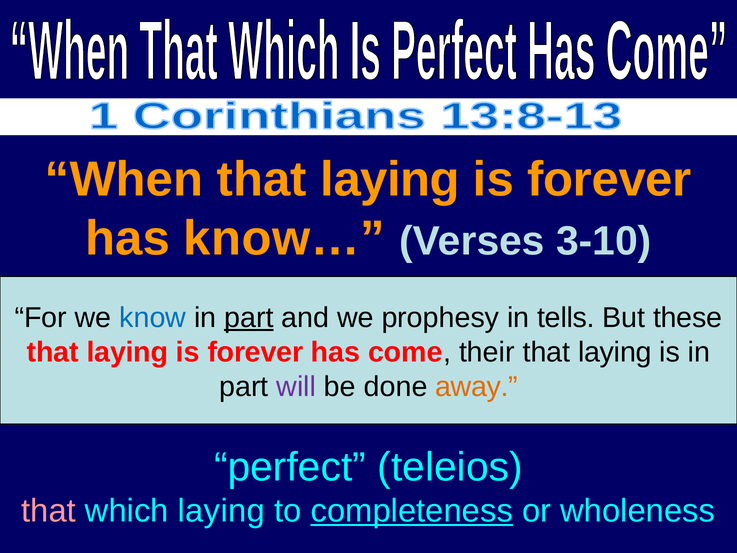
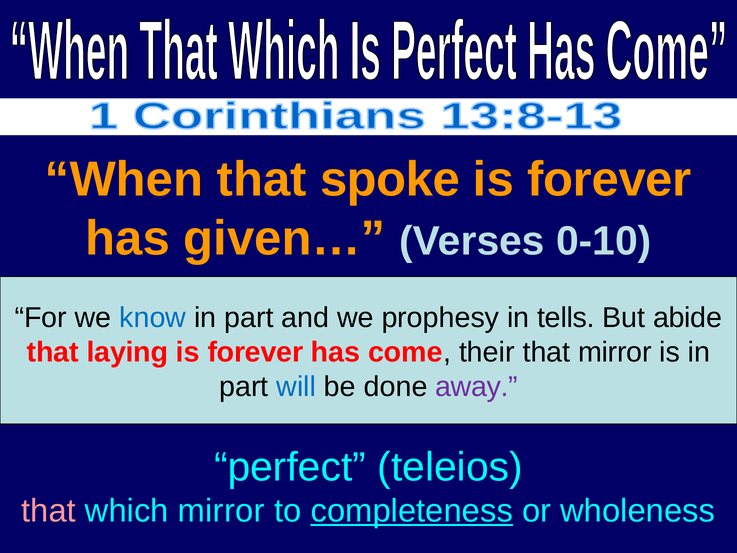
When that laying: laying -> spoke (390, 180)
know…: know… -> given… (284, 239)
3-10: 3-10 -> 0-10 (604, 241)
part underline: present -> none (249, 318)
these: these -> abide (688, 318)
laying: laying -> mirror (615, 352)
will colour: purple -> blue (296, 386)
away colour: orange -> purple (477, 386)
which laying: laying -> mirror (221, 511)
